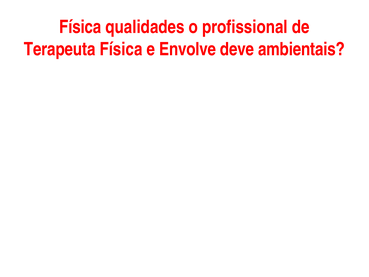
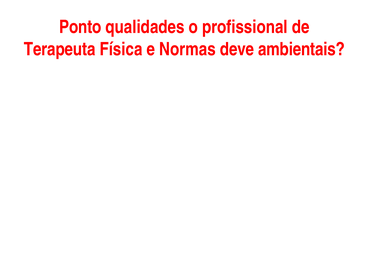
Física: Física -> Ponto (80, 27)
Envolve: Envolve -> Normas (187, 49)
